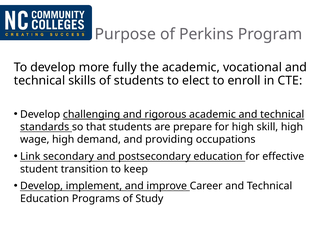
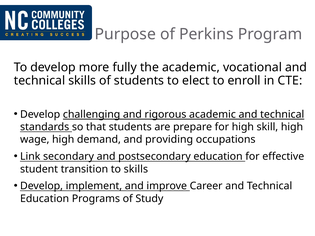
to keep: keep -> skills (136, 169)
